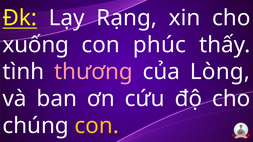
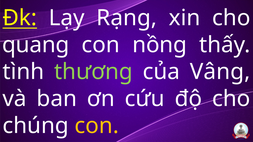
xuống: xuống -> quang (36, 45)
phúc: phúc -> nồng (160, 45)
thương colour: pink -> light green (93, 72)
Lòng: Lòng -> Vâng (220, 72)
